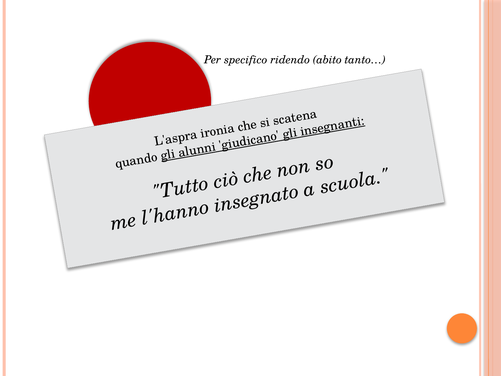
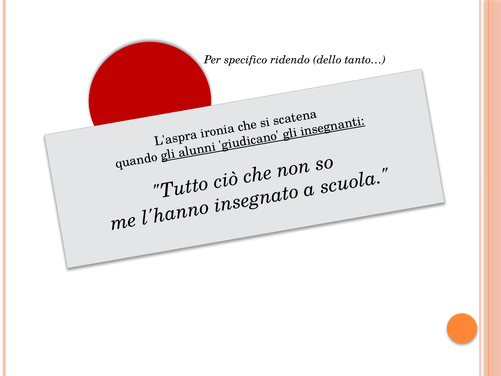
abito: abito -> dello (327, 60)
